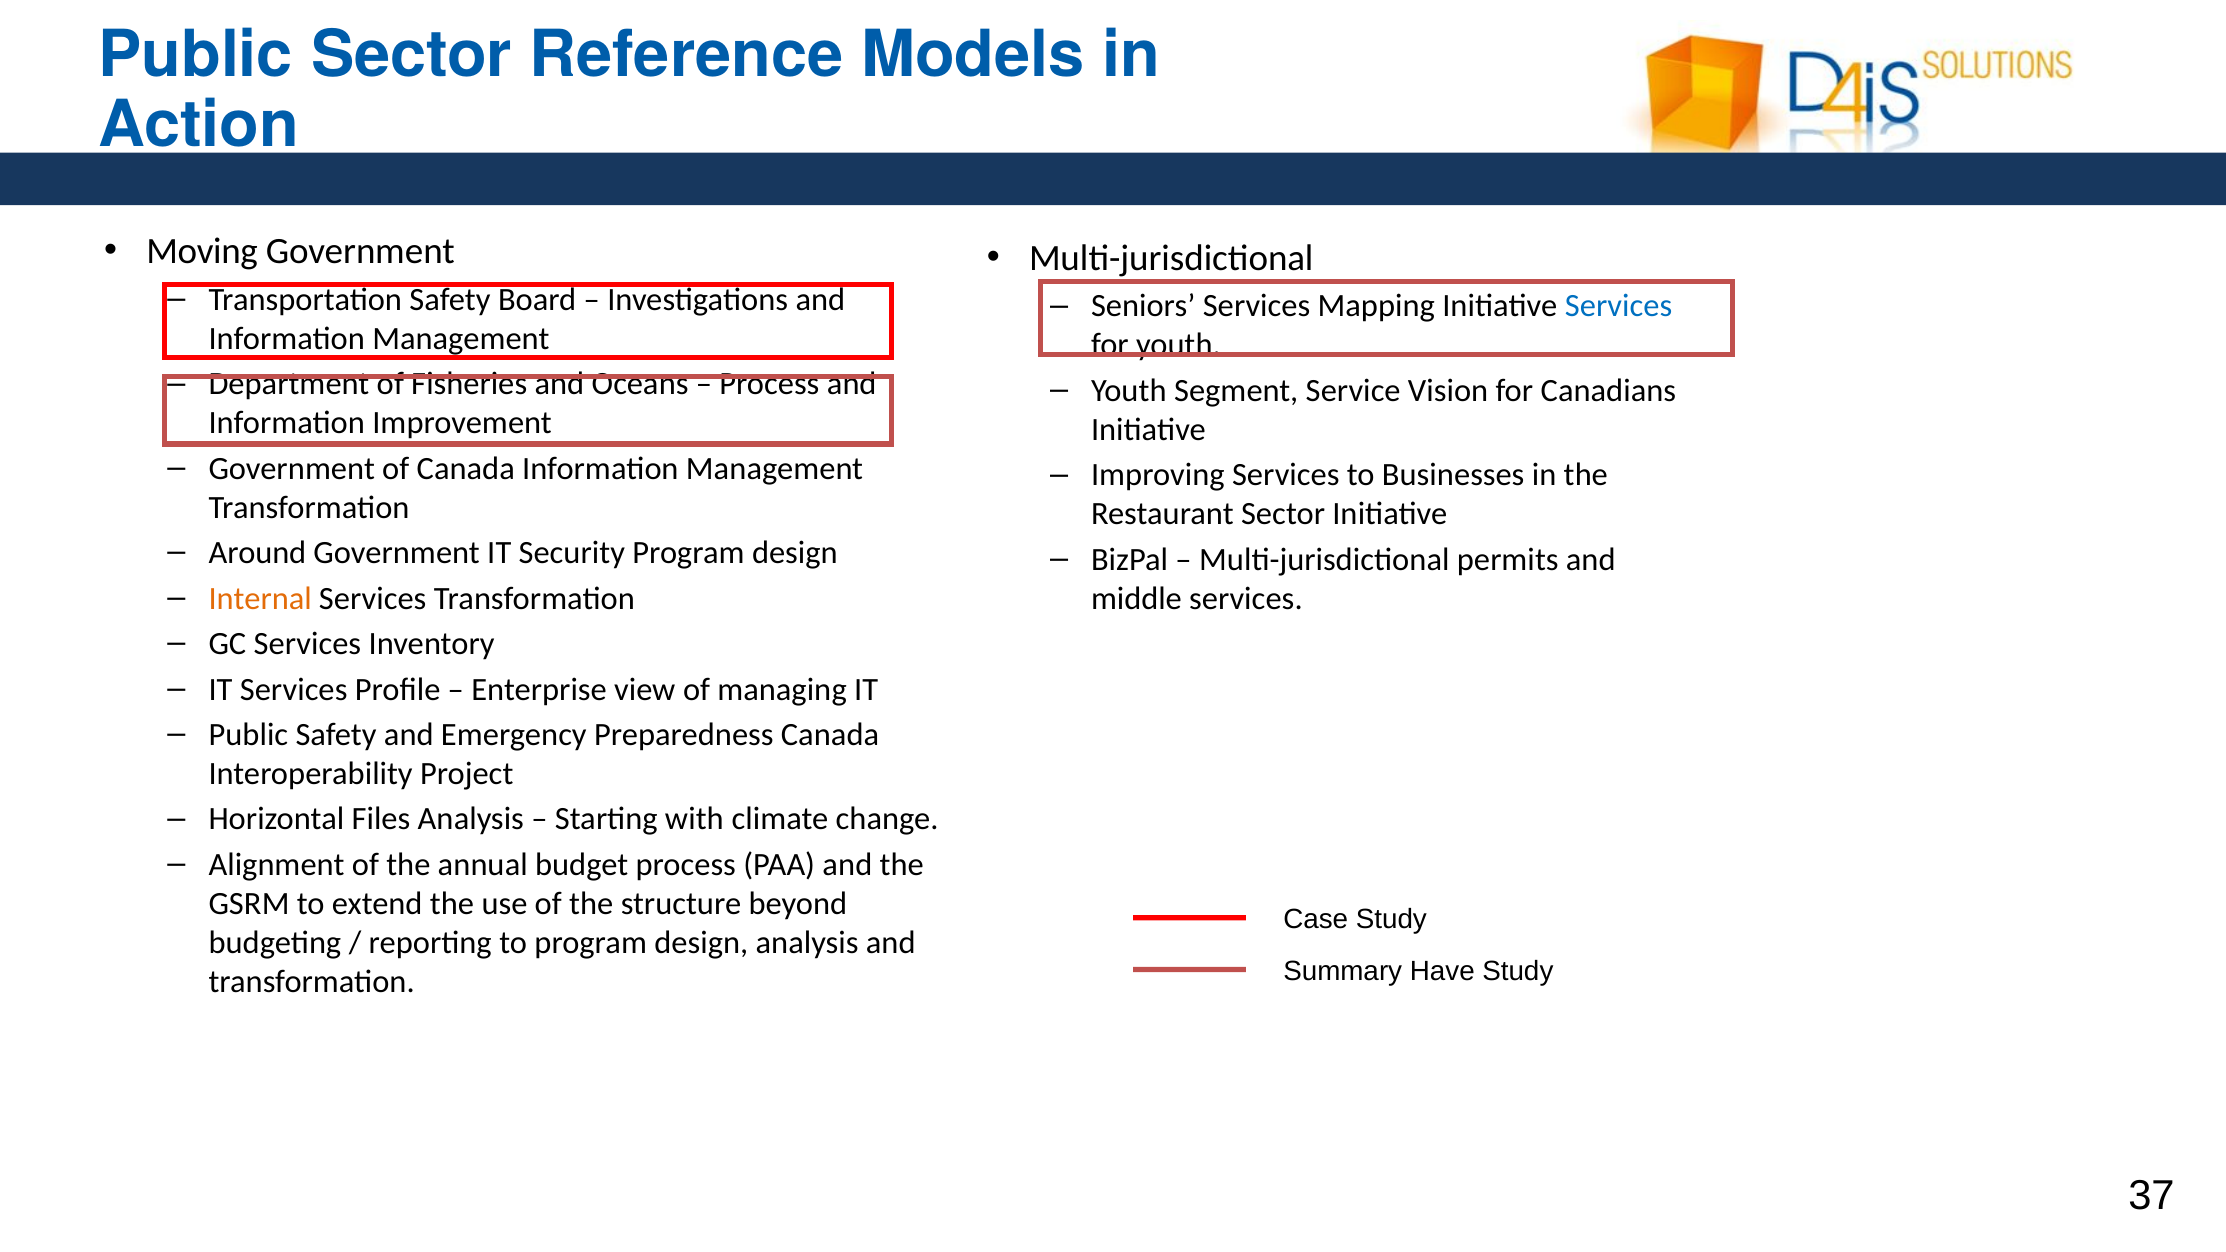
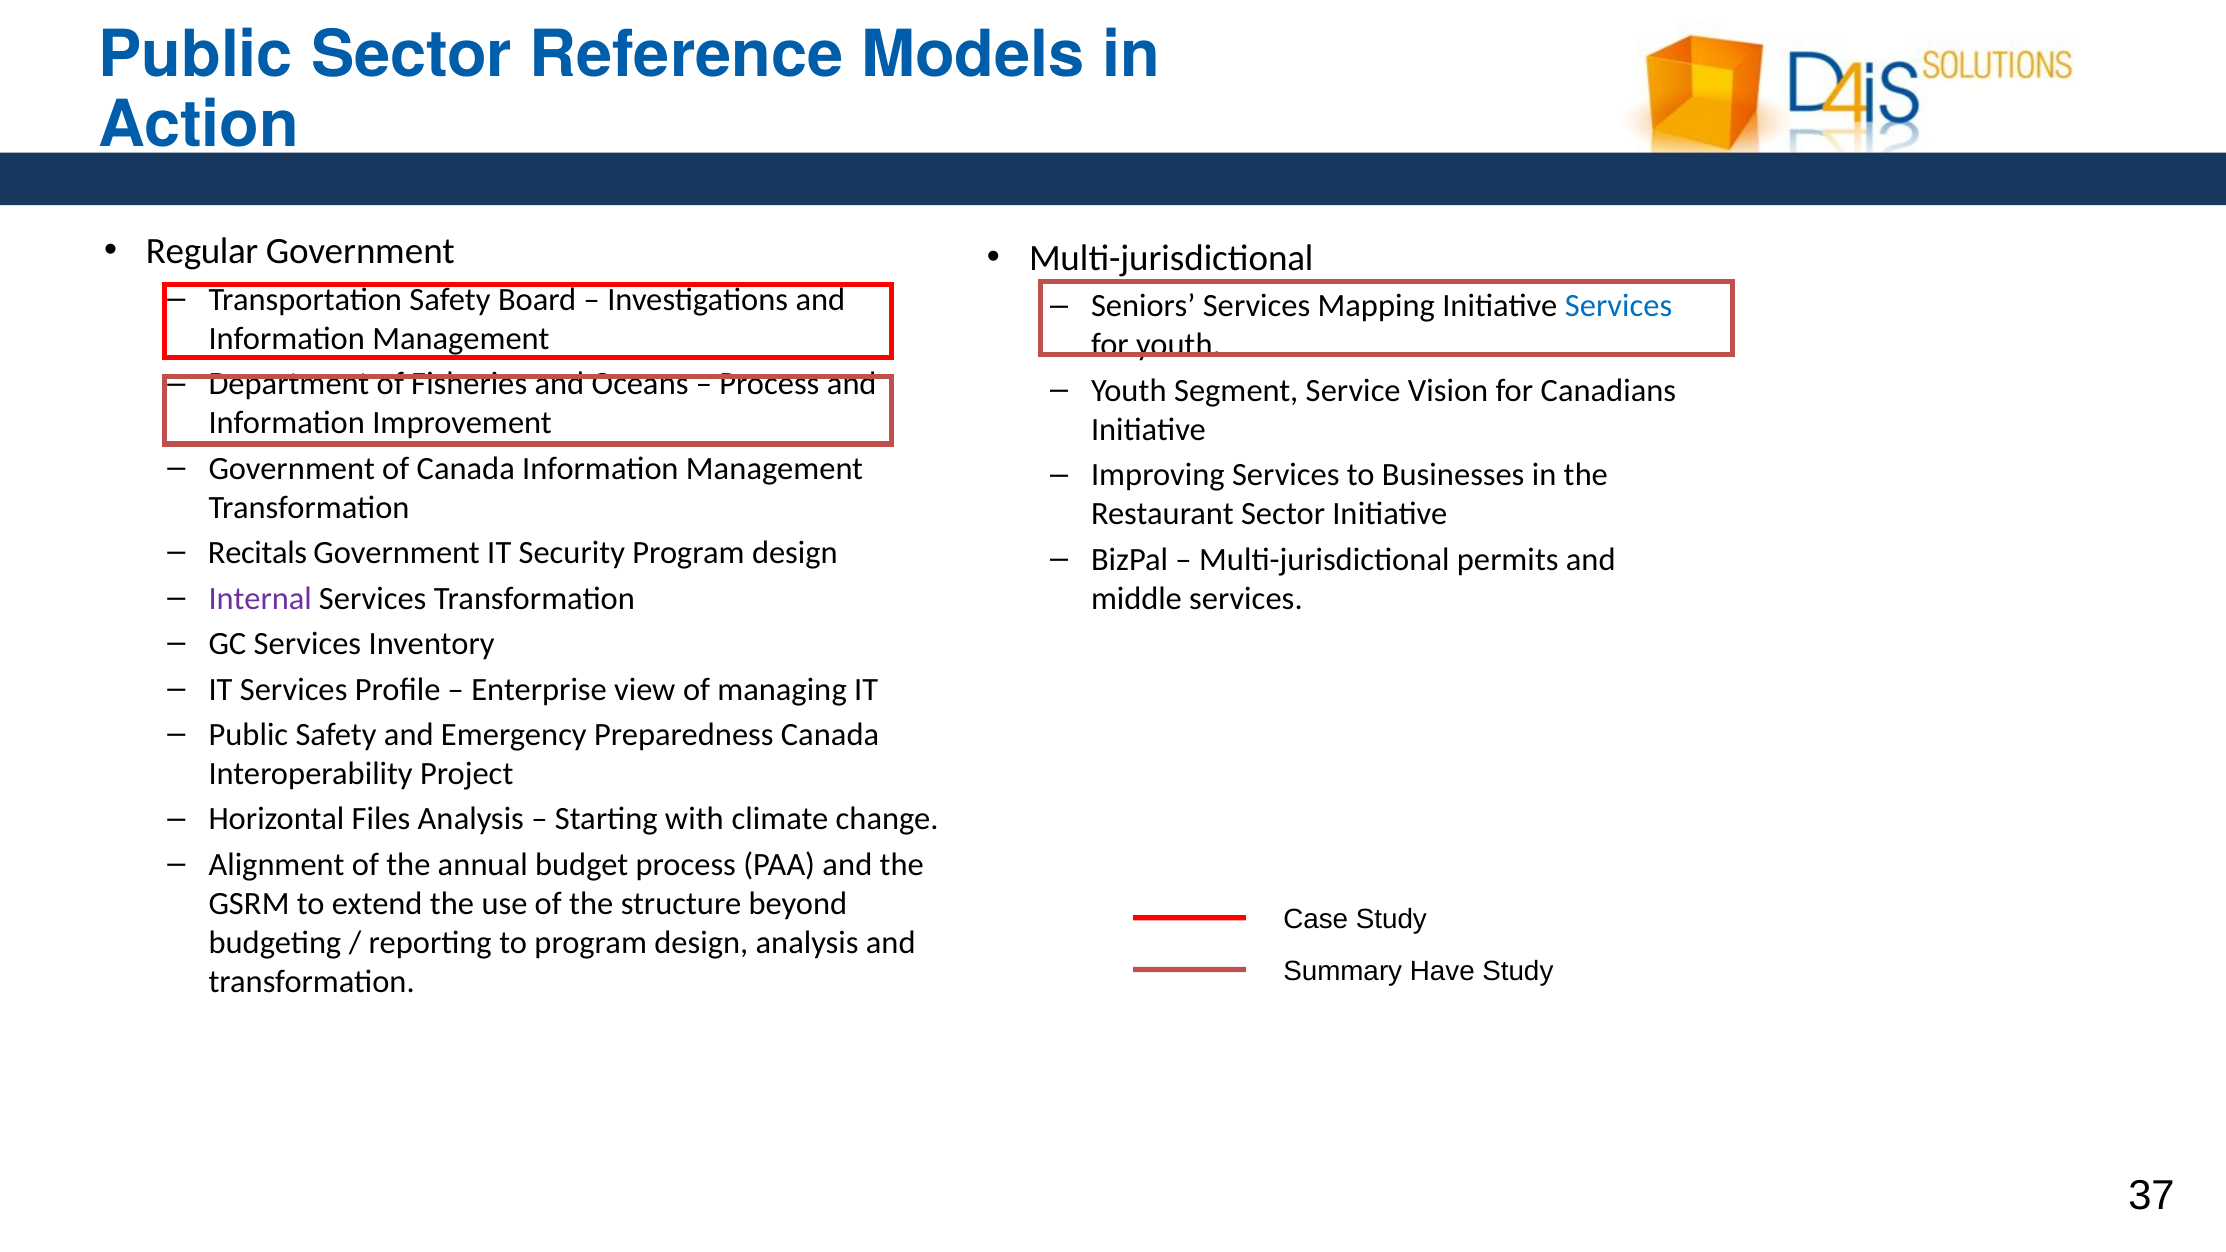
Moving: Moving -> Regular (202, 252)
Around: Around -> Recitals (258, 553)
Internal colour: orange -> purple (260, 598)
